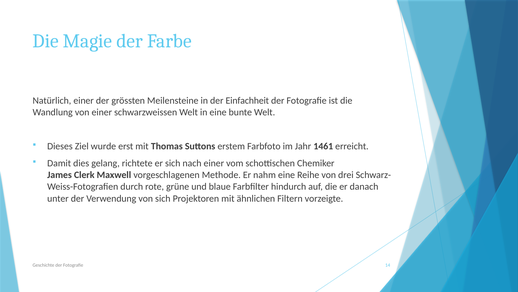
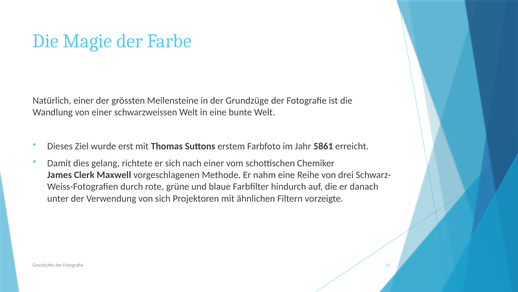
Einfachheit: Einfachheit -> Grundzüge (247, 100)
1461: 1461 -> 5861 (323, 146)
